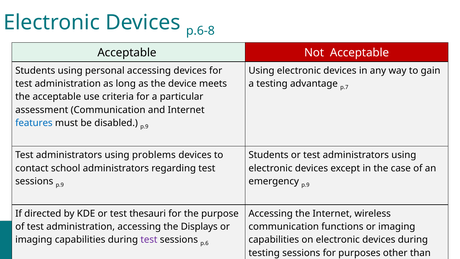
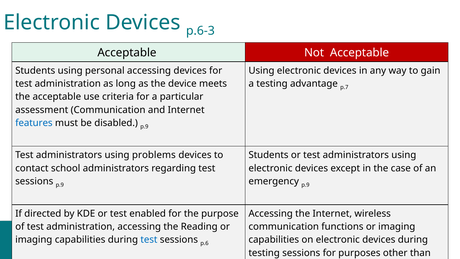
p.6-8: p.6-8 -> p.6-3 (200, 31)
thesauri: thesauri -> enabled (148, 213)
Displays: Displays -> Reading (199, 226)
test colour: purple -> blue (149, 240)
